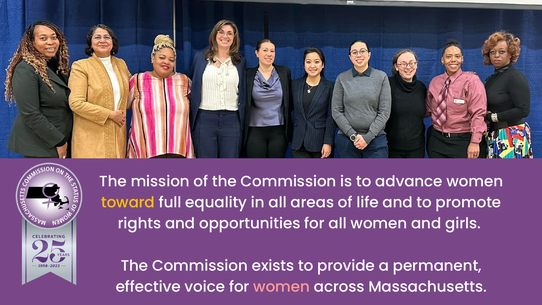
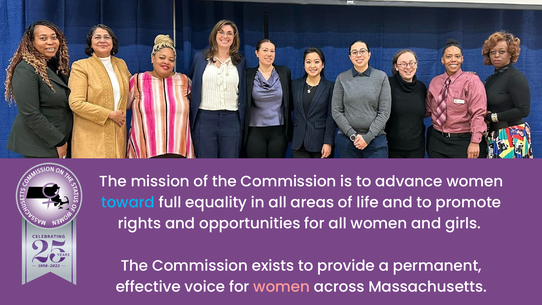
toward colour: yellow -> light blue (128, 202)
